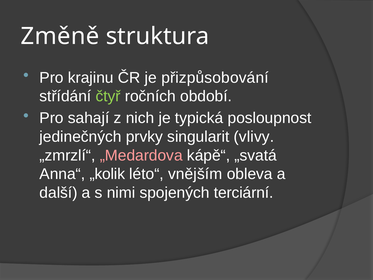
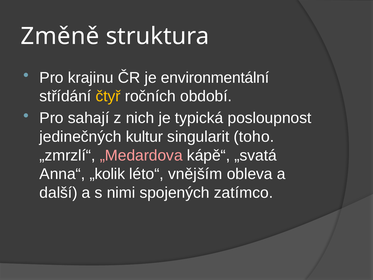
přizpůsobování: přizpůsobování -> environmentální (215, 78)
čtyř colour: light green -> yellow (108, 96)
prvky: prvky -> kultur (144, 137)
vlivy: vlivy -> toho (254, 137)
terciární: terciární -> zatímco (244, 193)
